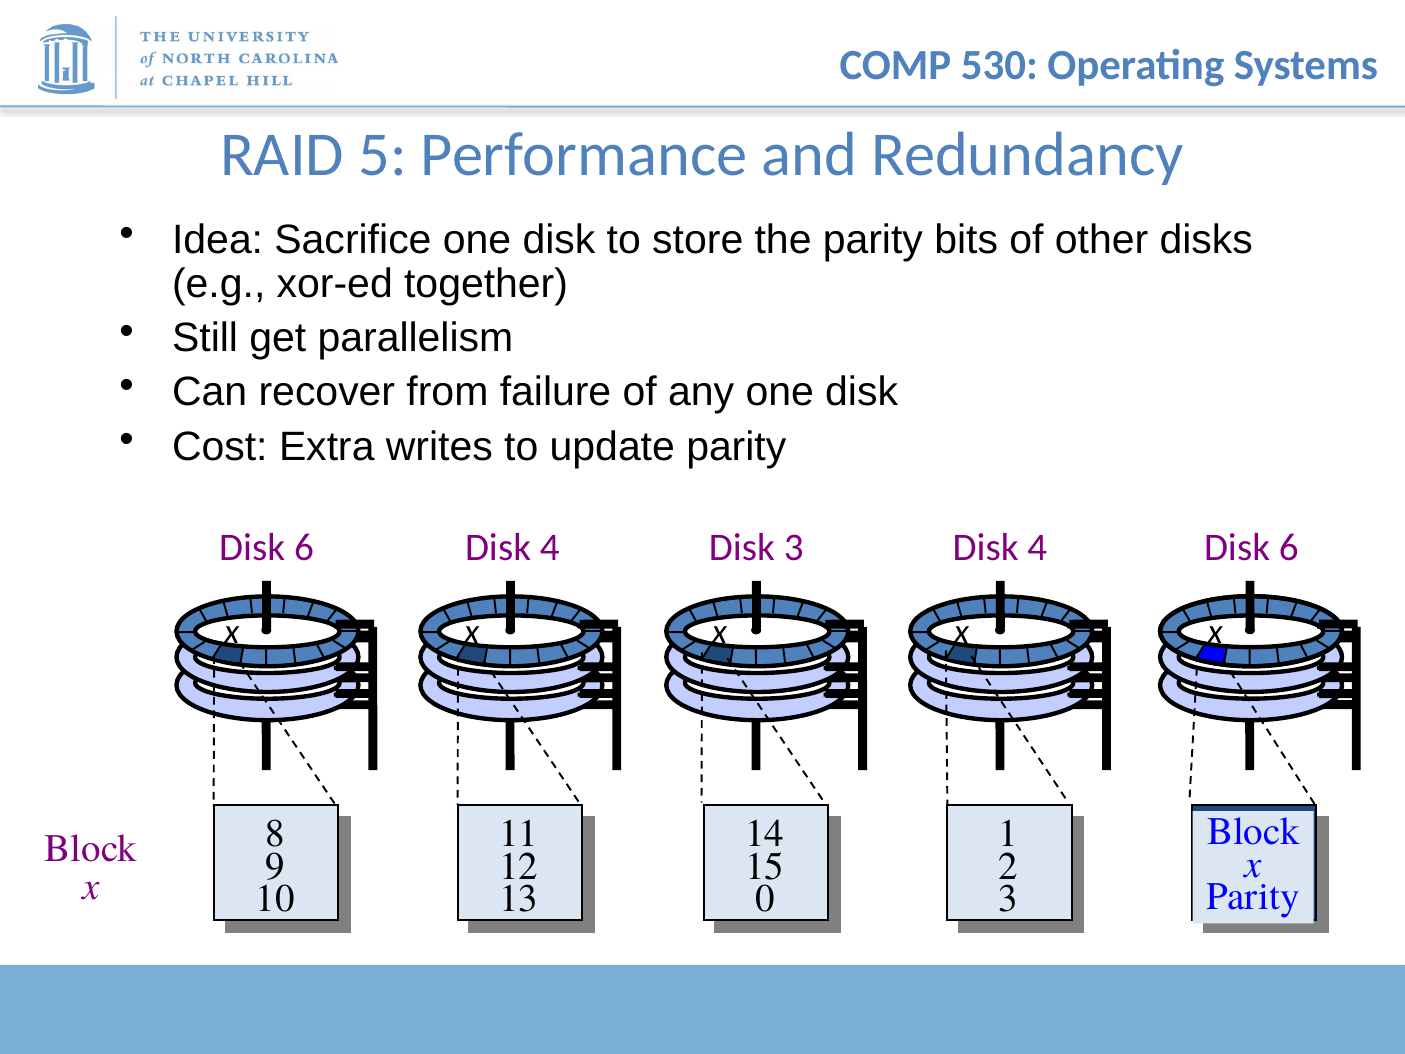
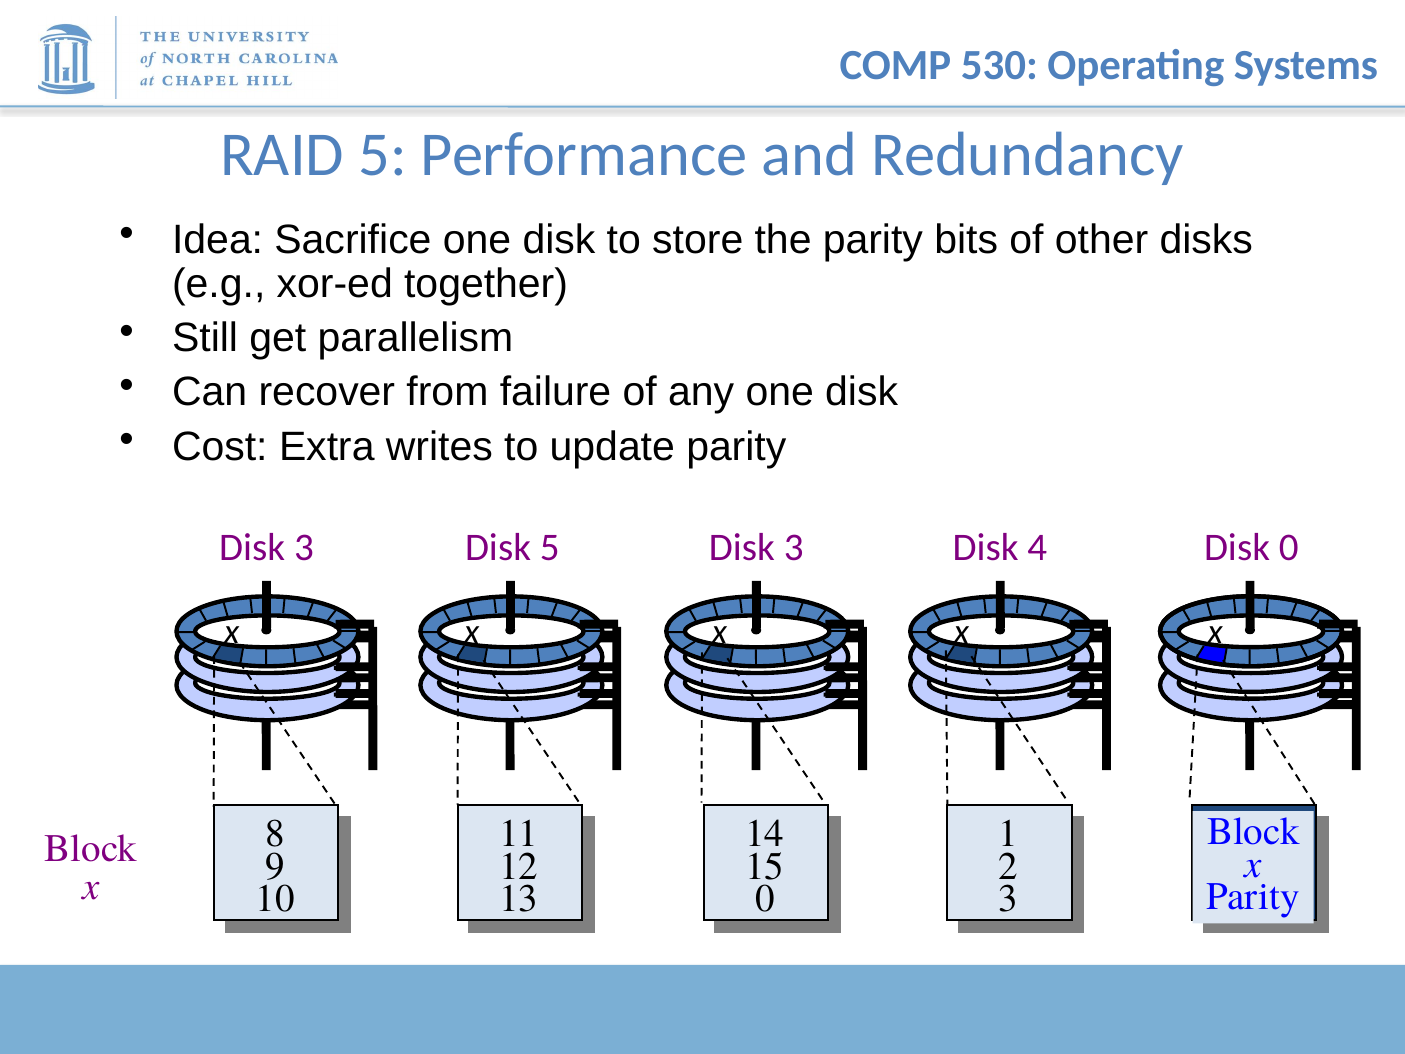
6: 6 -> 3 (304, 547)
4: 4 -> 5 (550, 547)
4 Disk 6: 6 -> 0 (1289, 547)
